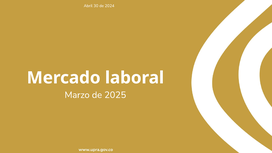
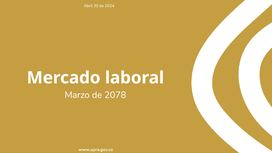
2025: 2025 -> 2078 (115, 95)
